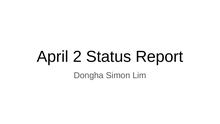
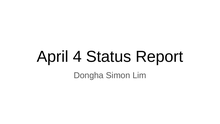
2: 2 -> 4 (77, 56)
